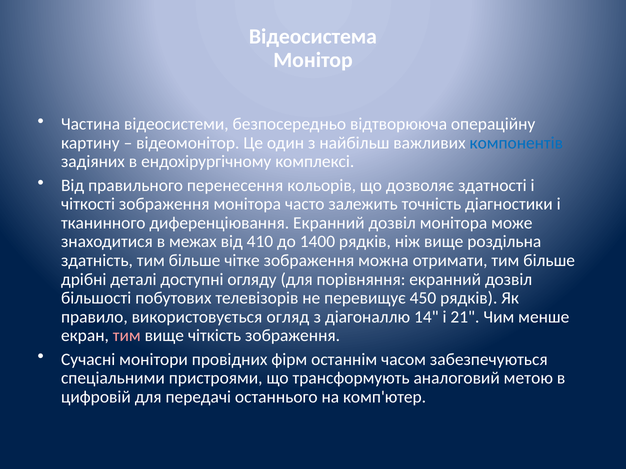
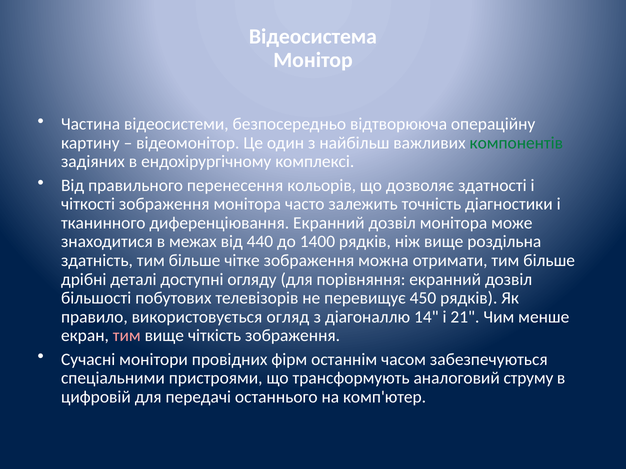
компонентів colour: blue -> green (516, 143)
410: 410 -> 440 (260, 242)
метою: метою -> струму (528, 378)
